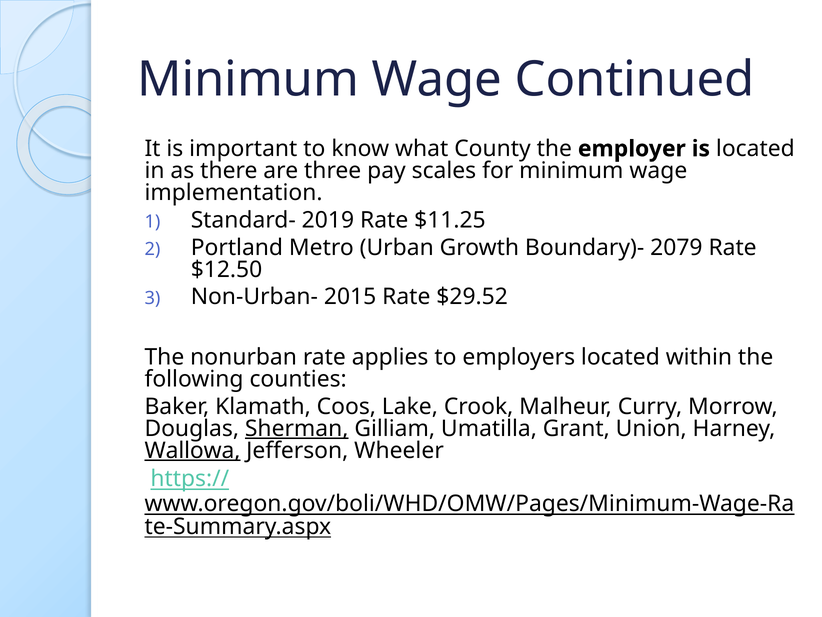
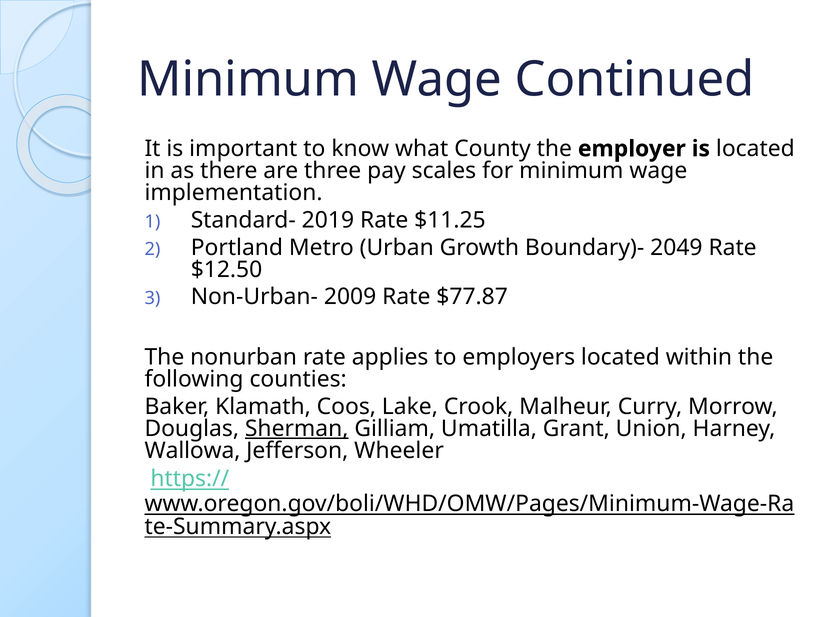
2079: 2079 -> 2049 (676, 247)
2015: 2015 -> 2009 (350, 297)
$29.52: $29.52 -> $77.87 (472, 297)
Wallowa underline: present -> none (192, 450)
